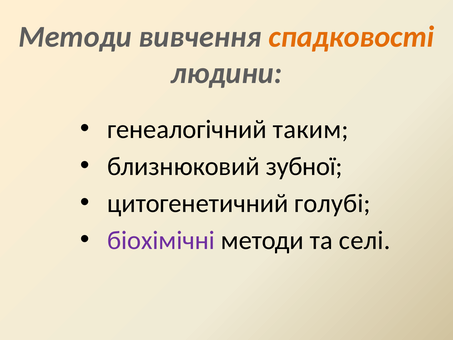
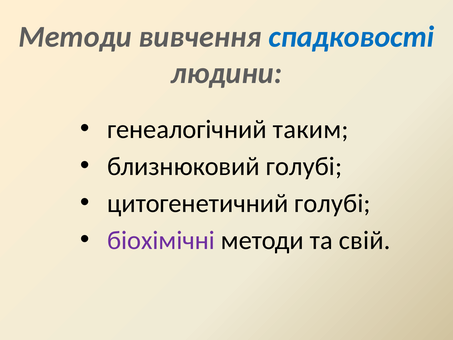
спадковості colour: orange -> blue (351, 37)
близнюковий зубної: зубної -> голубі (304, 166)
селі: селі -> свій (365, 240)
